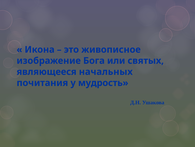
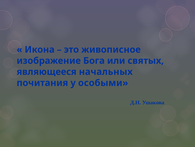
мудрость: мудрость -> особыми (103, 83)
